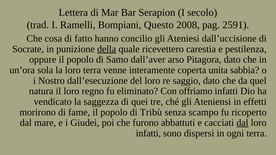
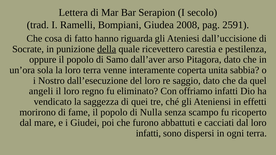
Questo: Questo -> Giudea (159, 25)
concilio: concilio -> riguarda (137, 39)
natura: natura -> angeli (41, 91)
Tribù: Tribù -> Nulla (151, 112)
dal underline: present -> none (242, 123)
